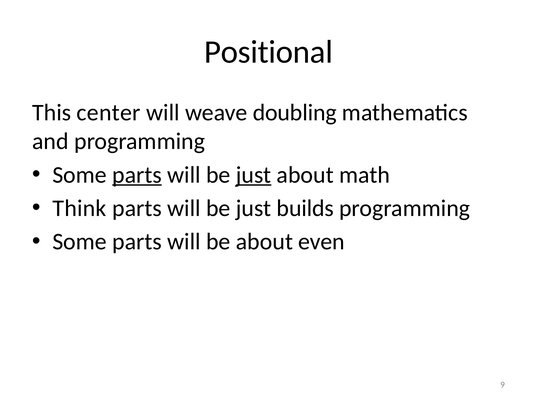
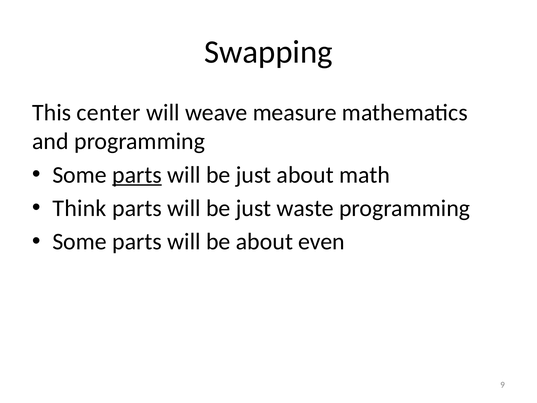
Positional: Positional -> Swapping (268, 52)
doubling: doubling -> measure (295, 113)
just underline: present -> none (254, 175)
builds: builds -> waste (305, 208)
